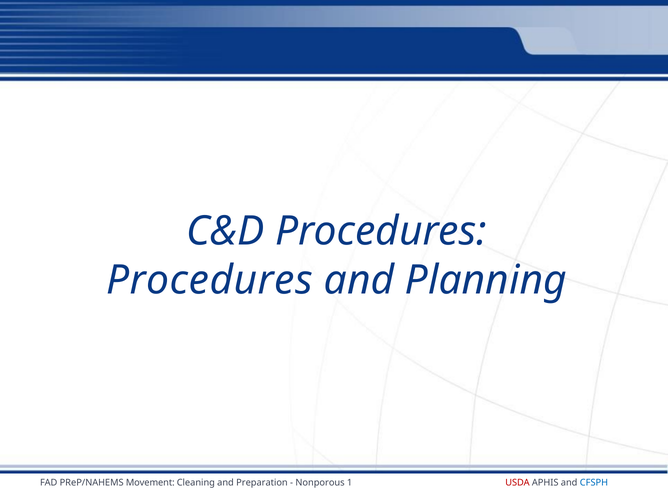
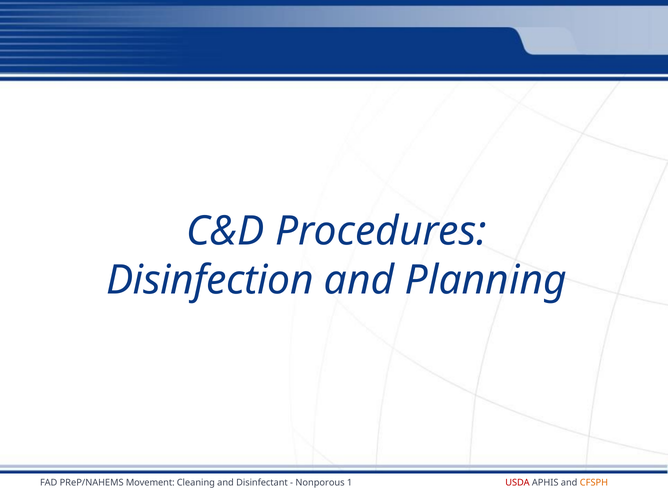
Procedures: Procedures -> Disinfection (210, 280)
Preparation: Preparation -> Disinfectant (262, 483)
CFSPH colour: blue -> orange (594, 483)
